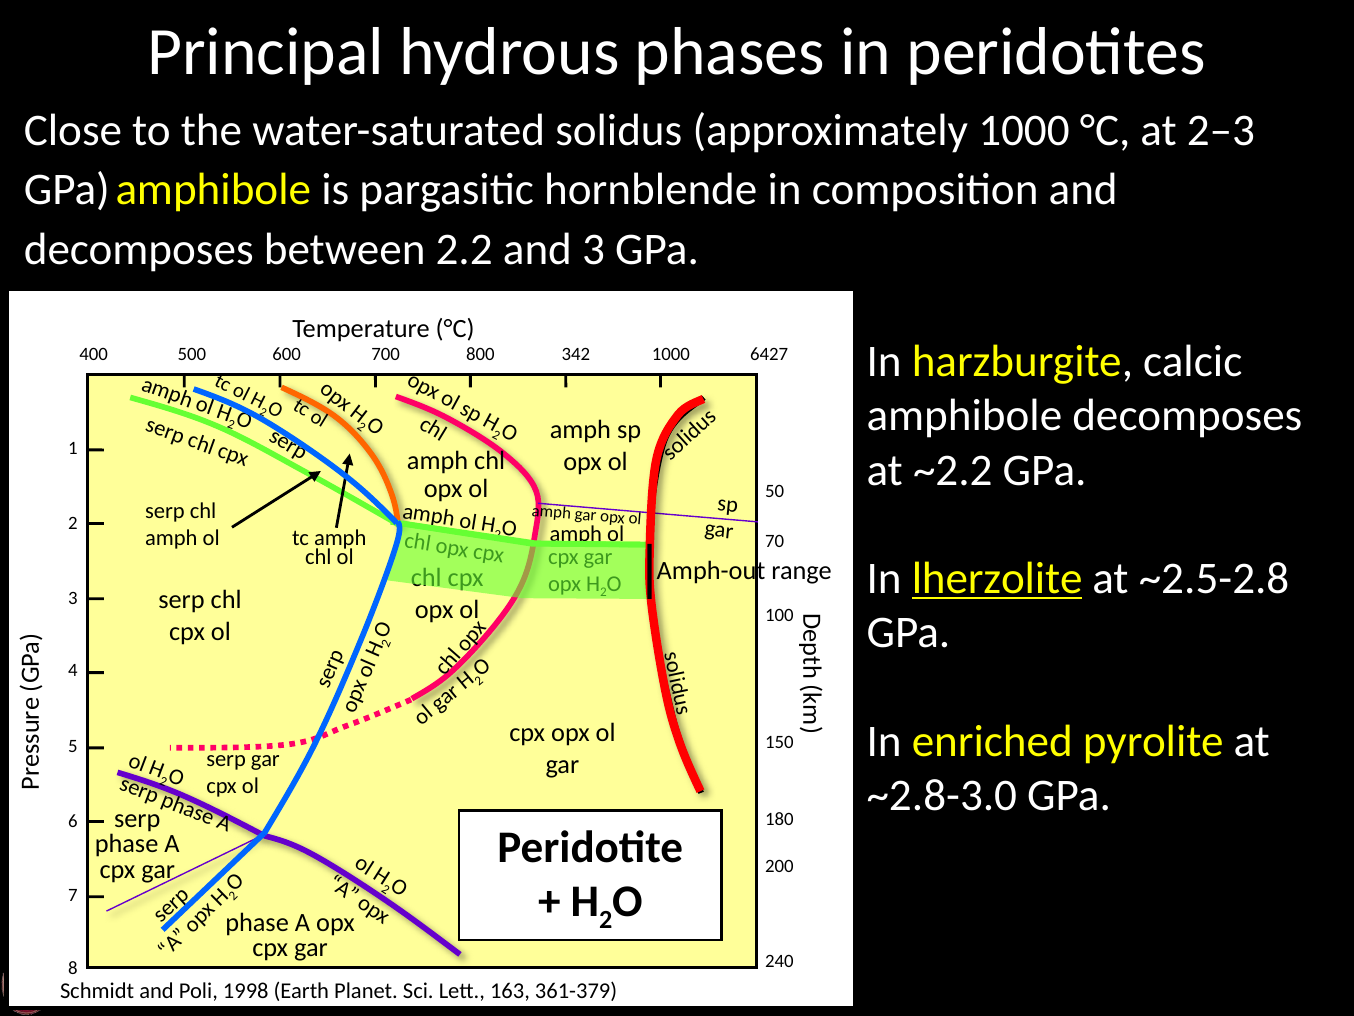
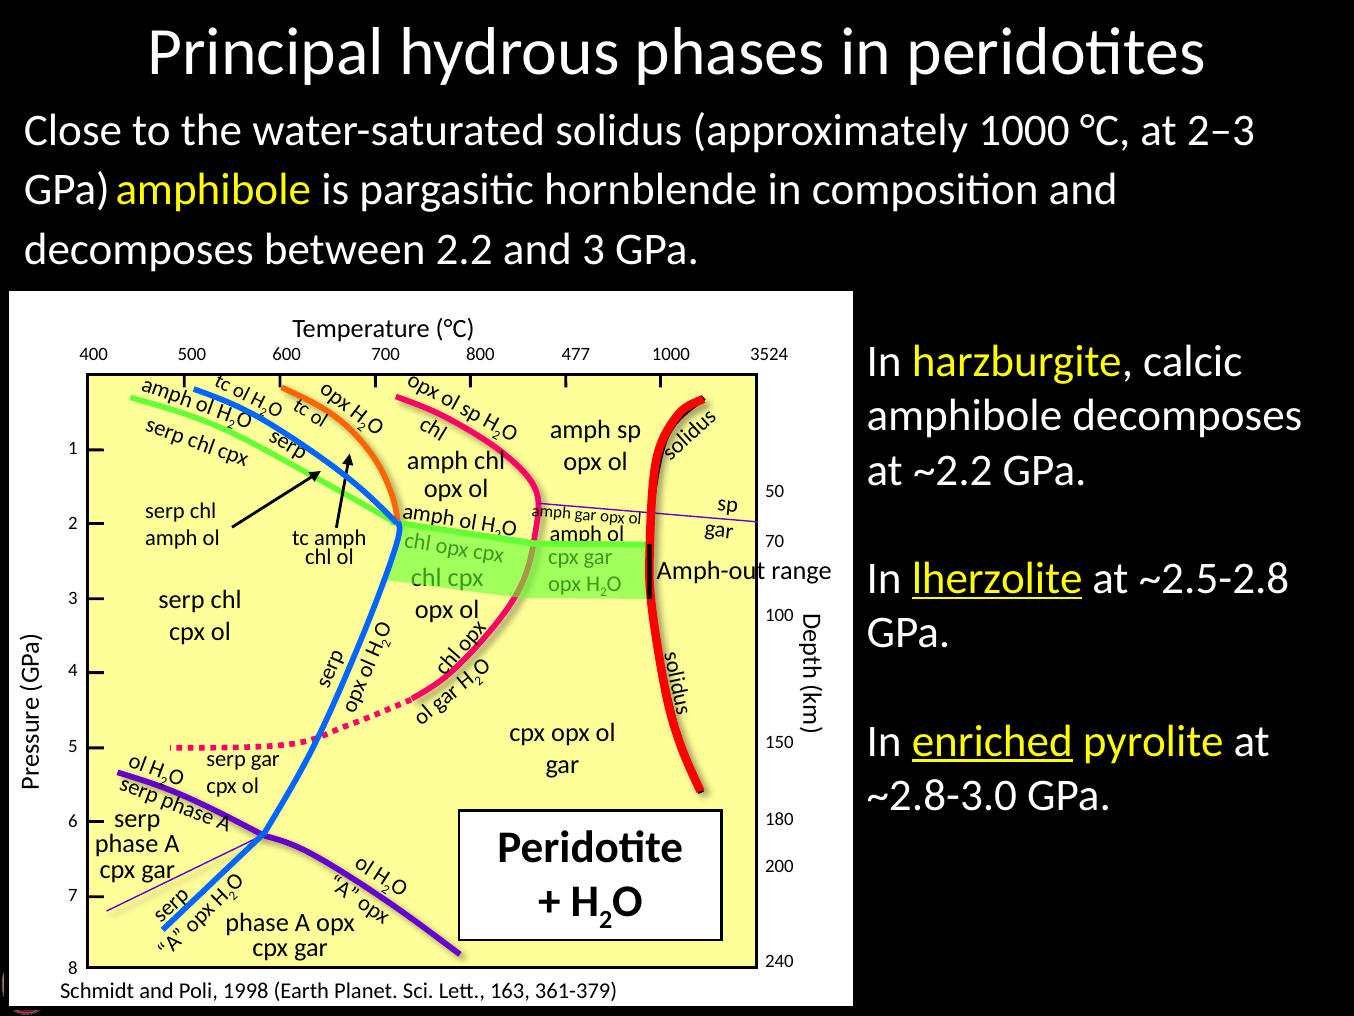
342: 342 -> 477 (576, 354)
6427: 6427 -> 3524 (769, 354)
enriched underline: none -> present (992, 741)
